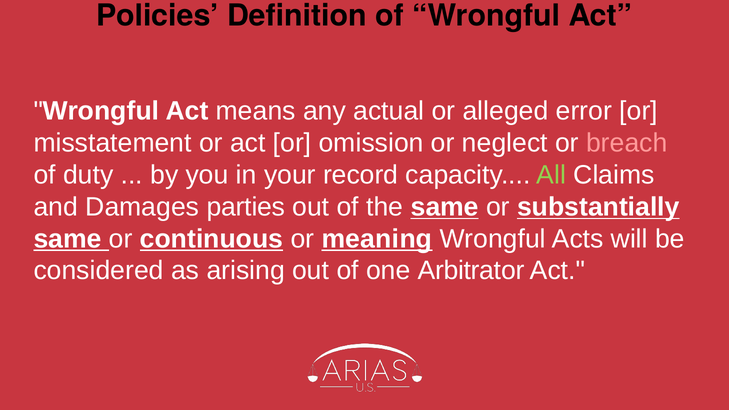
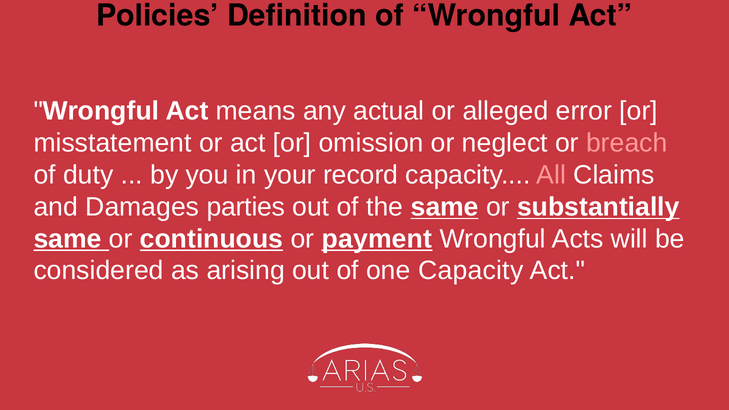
All colour: light green -> pink (551, 175)
meaning: meaning -> payment (377, 239)
one Arbitrator: Arbitrator -> Capacity (471, 271)
